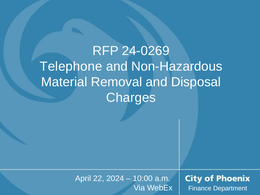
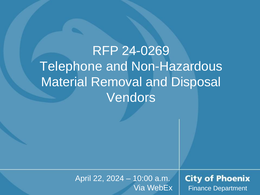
Charges: Charges -> Vendors (131, 98)
